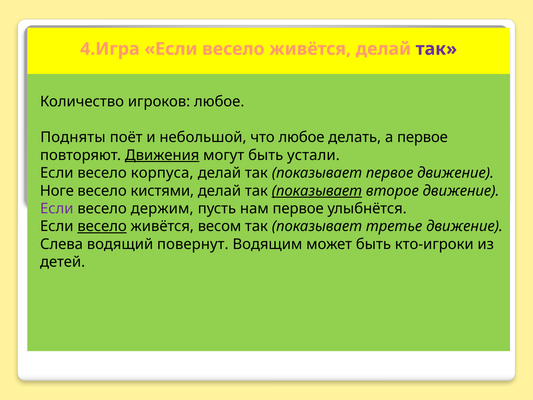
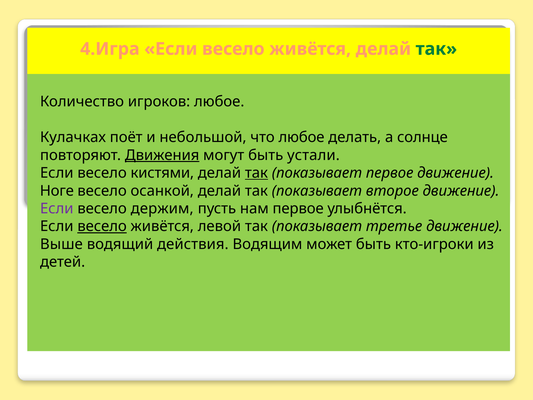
так colour: purple -> green (436, 49)
Подняты: Подняты -> Кулачках (73, 137)
а первое: первое -> солнце (422, 137)
корпуса: корпуса -> кистями (162, 173)
так underline: none -> present (256, 173)
кистями: кистями -> осанкой (162, 191)
показывает underline: present -> none (317, 191)
весом: весом -> левой (219, 226)
Слева: Слева -> Выше (61, 244)
повернут: повернут -> действия (193, 244)
